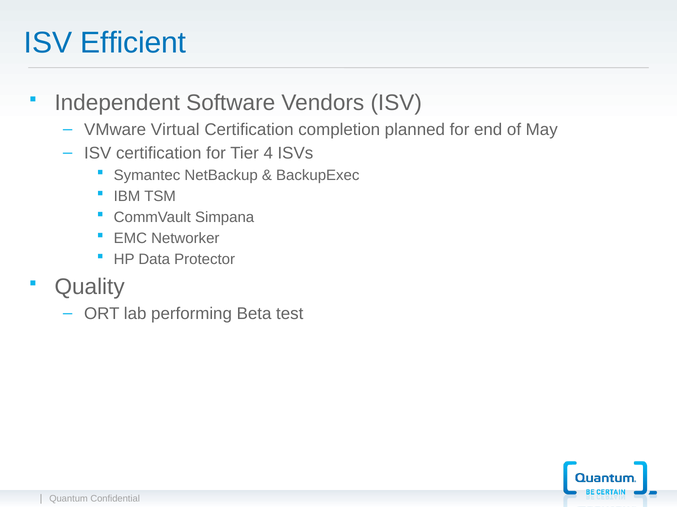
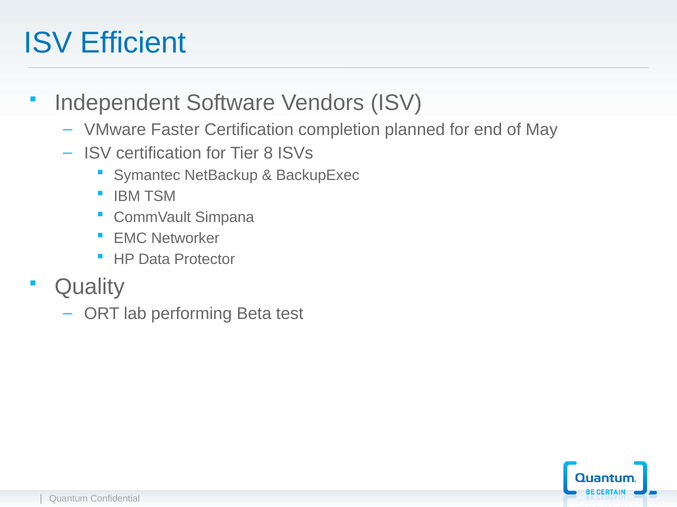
Virtual: Virtual -> Faster (175, 130)
4: 4 -> 8 (268, 154)
